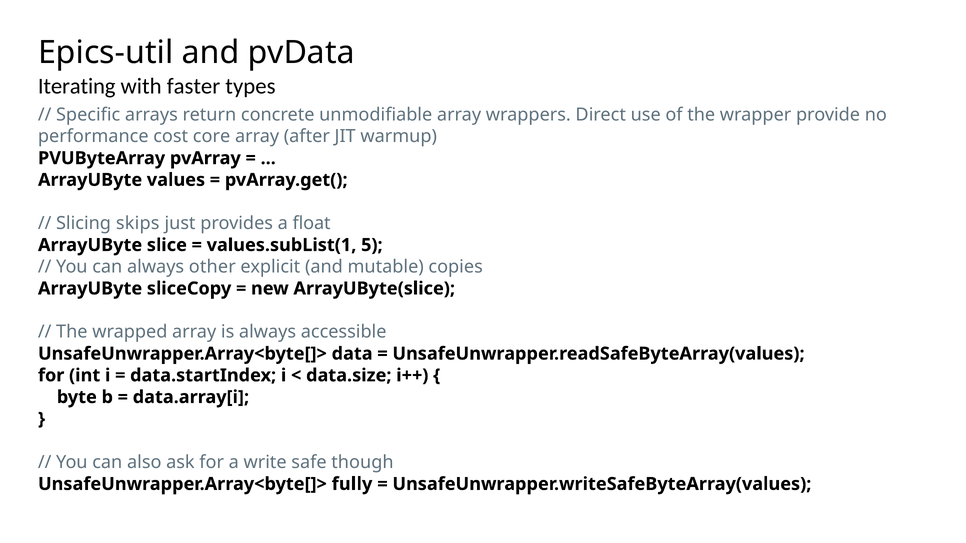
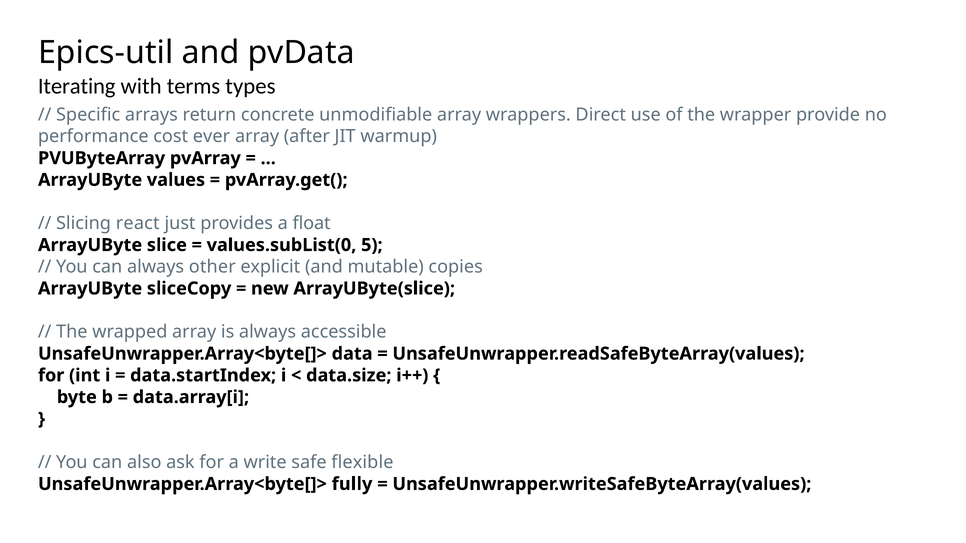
faster: faster -> terms (194, 86)
core: core -> ever (212, 137)
skips: skips -> react (138, 223)
values.subList(1: values.subList(1 -> values.subList(0 (282, 245)
though: though -> flexible (362, 463)
